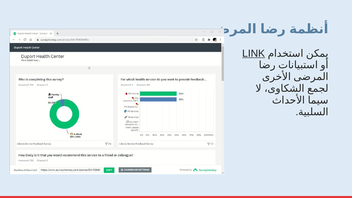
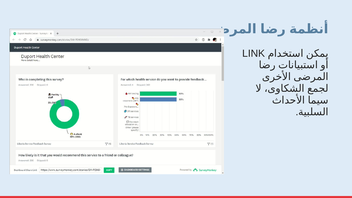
LINK underline: present -> none (254, 53)
